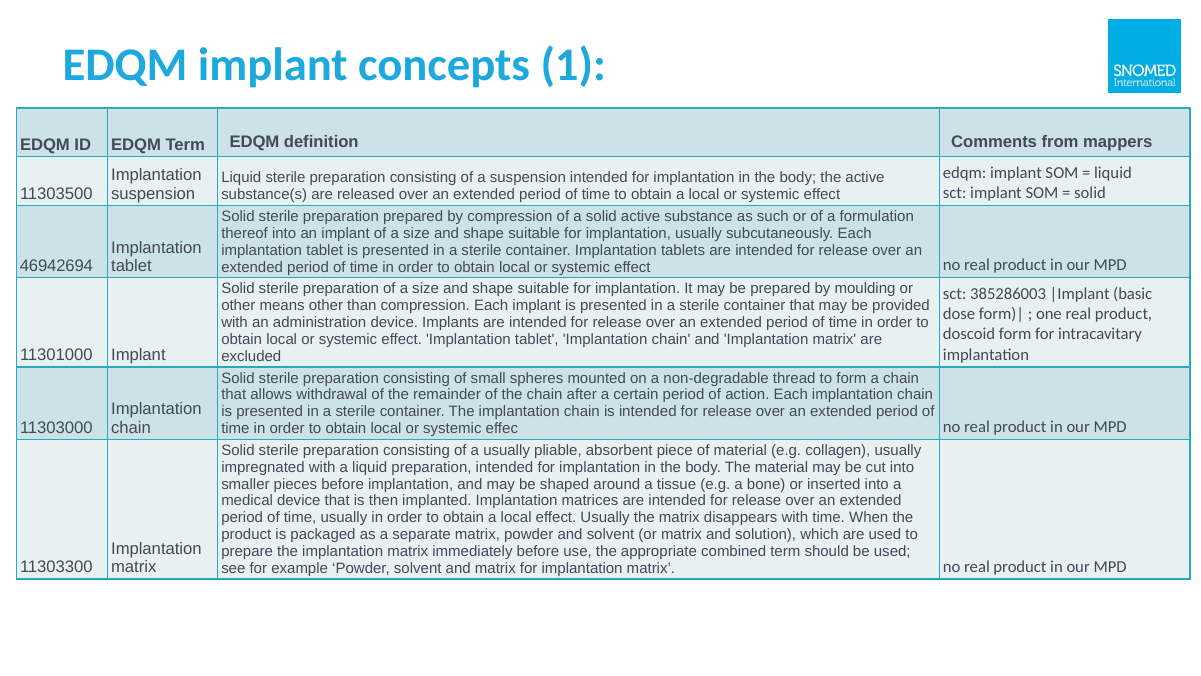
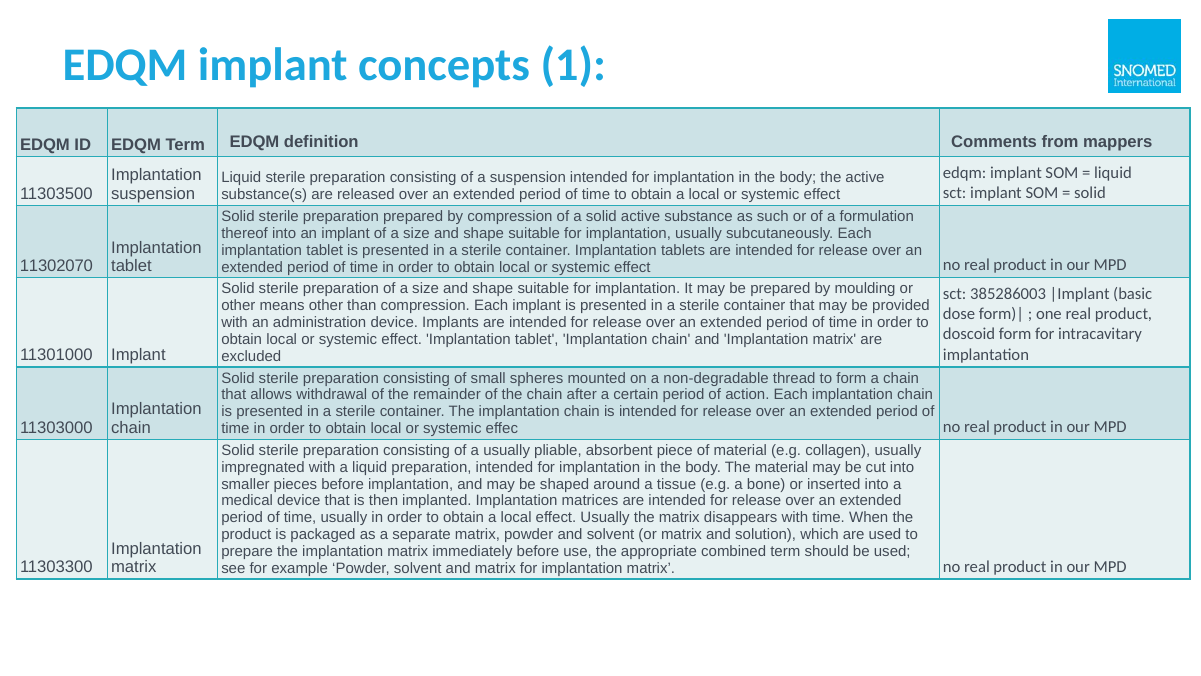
46942694: 46942694 -> 11302070 (56, 266)
